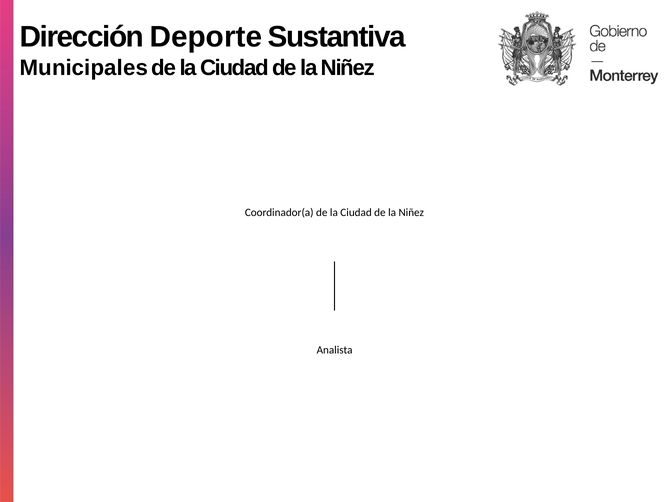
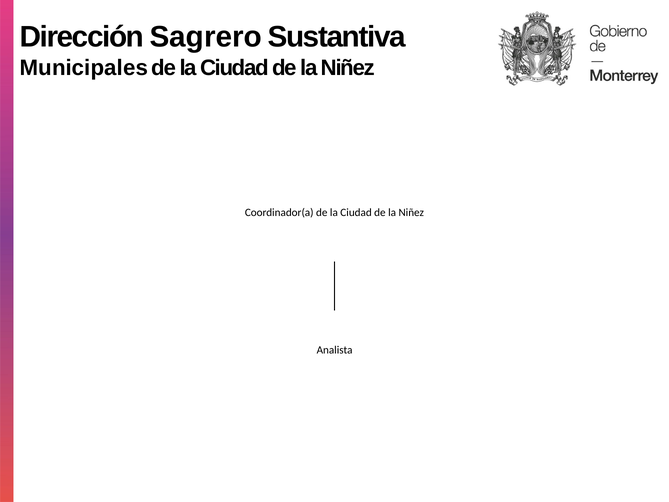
Deporte: Deporte -> Sagrero (206, 37)
